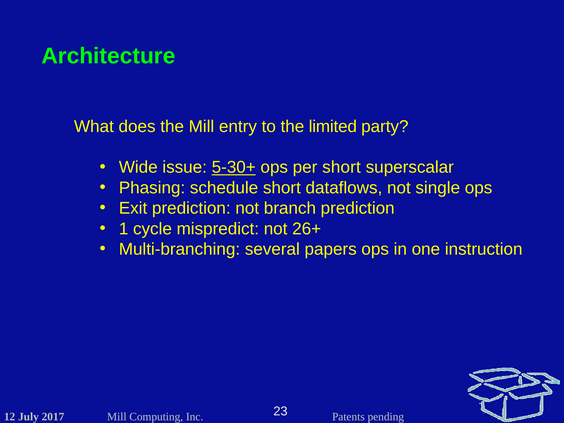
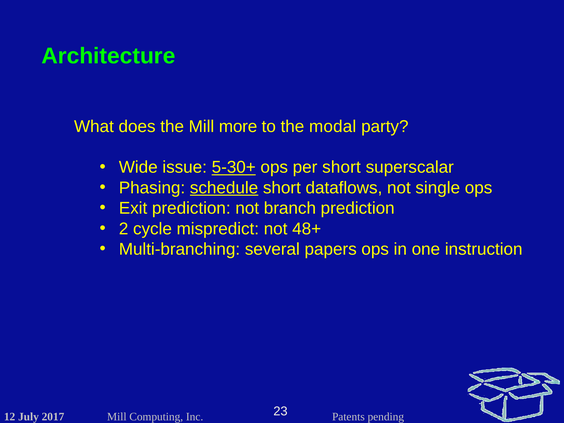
entry: entry -> more (238, 127)
limited: limited -> modal (333, 127)
schedule underline: none -> present (224, 188)
1: 1 -> 2 (124, 229)
26+: 26+ -> 48+ (307, 229)
